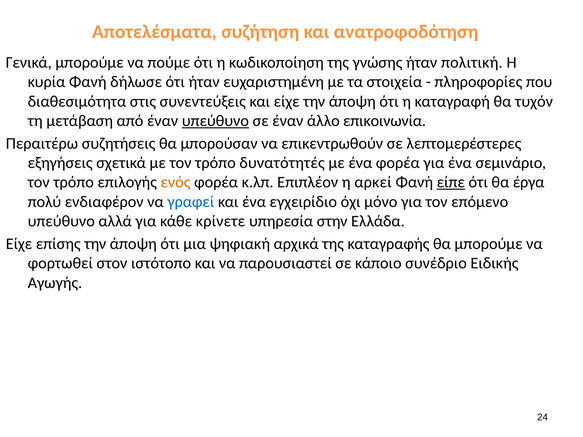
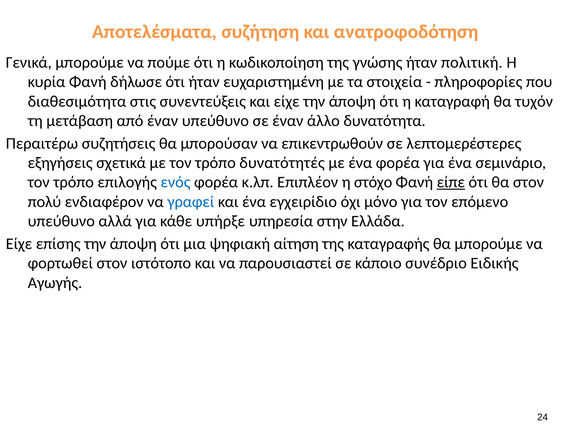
υπεύθυνο underline: present -> none (215, 121)
επικοινωνία: επικοινωνία -> δυνατότητα (385, 121)
ενός colour: orange -> blue (175, 182)
αρκεί: αρκεί -> στόχο (373, 182)
θα έργα: έργα -> στον (529, 182)
κρίνετε: κρίνετε -> υπήρξε (220, 221)
αρχικά: αρχικά -> αίτηση (296, 244)
